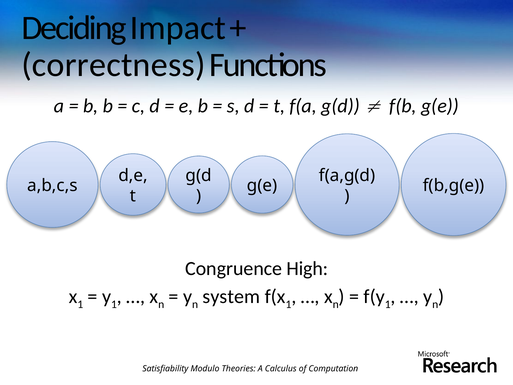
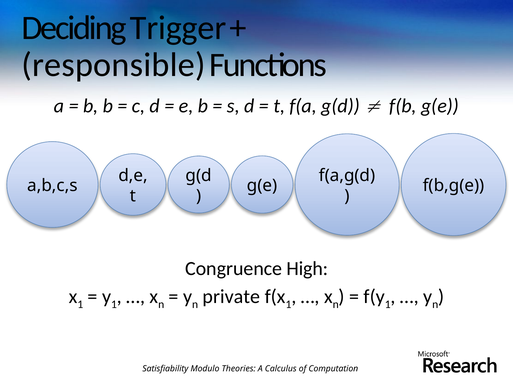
Impact: Impact -> Trigger (178, 28)
correctness: correctness -> responsible (113, 65)
system: system -> private (231, 296)
